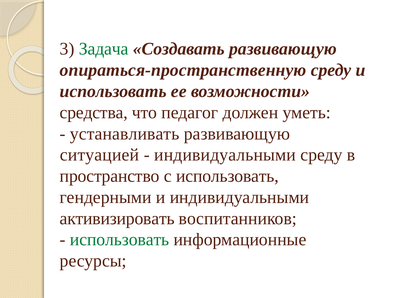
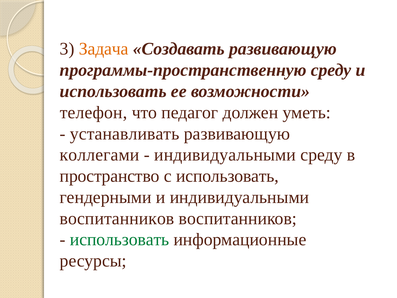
Задача colour: green -> orange (104, 49)
опираться-пространственную: опираться-пространственную -> программы-пространственную (183, 70)
средства: средства -> телефон (93, 112)
ситуацией: ситуацией -> коллегами (100, 155)
активизировать: активизировать -> воспитанников (117, 218)
